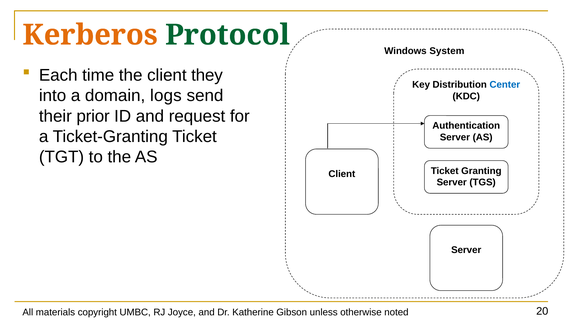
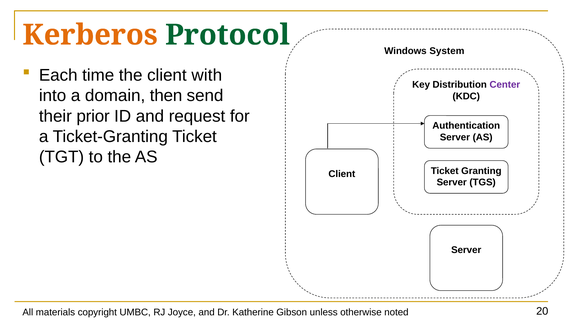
they: they -> with (207, 75)
Center colour: blue -> purple (505, 85)
logs: logs -> then (166, 96)
